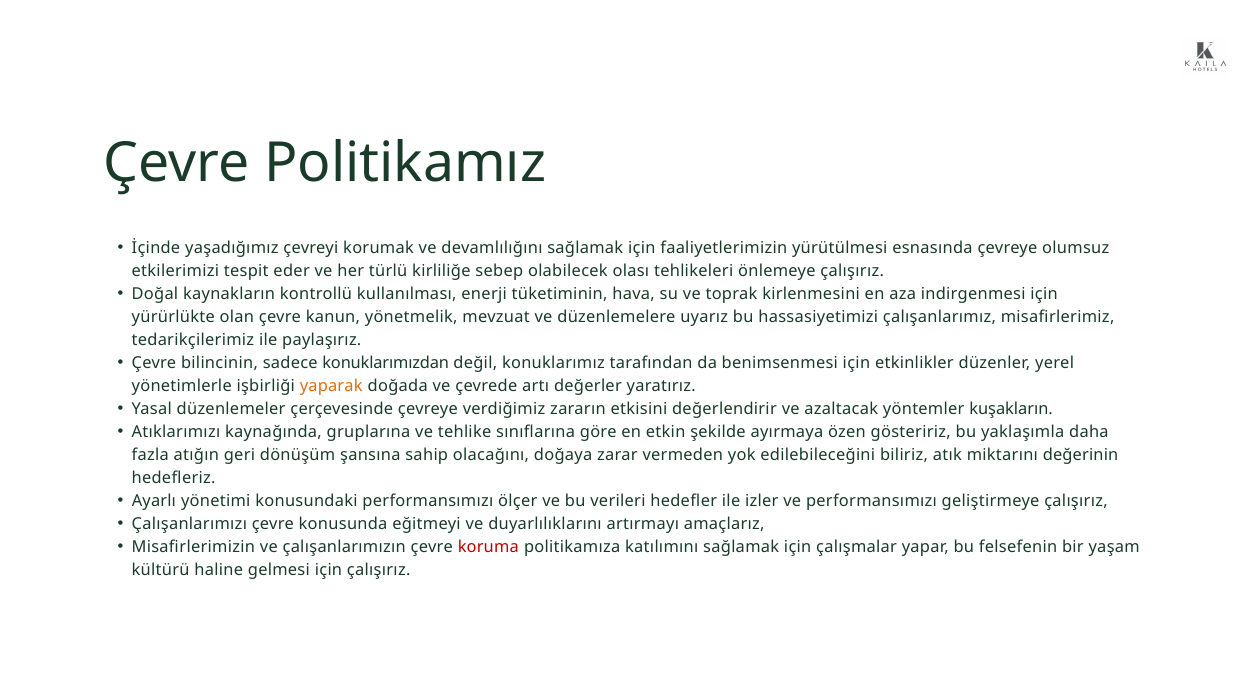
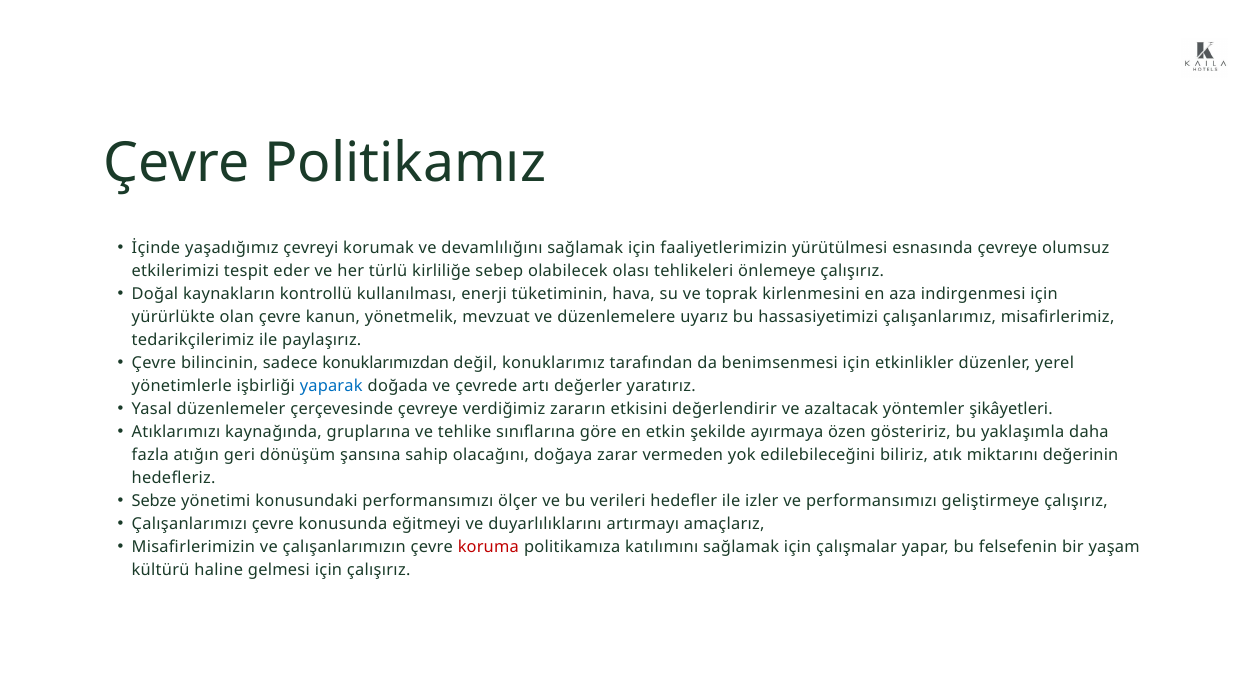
yaparak colour: orange -> blue (331, 386)
kuşakların: kuşakların -> şikâyetleri (1011, 409)
Ayarlı: Ayarlı -> Sebze (154, 501)
